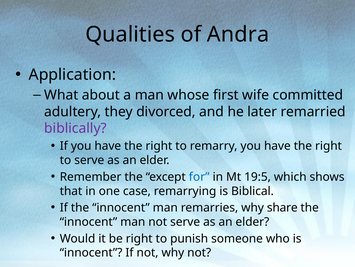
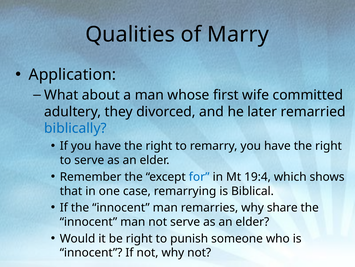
Andra: Andra -> Marry (238, 34)
biblically colour: purple -> blue (75, 128)
19:5: 19:5 -> 19:4 (258, 176)
